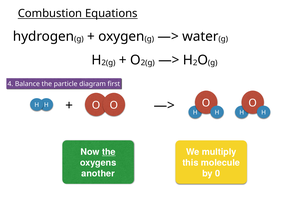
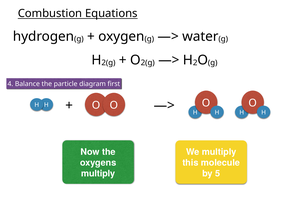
the underline: present -> none (109, 152)
another: another -> multiply (98, 174)
0: 0 -> 5 (218, 174)
